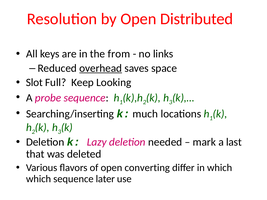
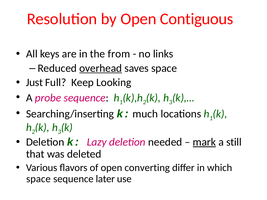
Distributed: Distributed -> Contiguous (197, 19)
Slot: Slot -> Just (34, 82)
mark underline: none -> present (204, 142)
last: last -> still (234, 142)
which: which -> space (38, 179)
